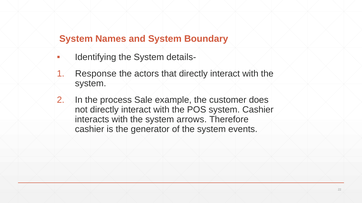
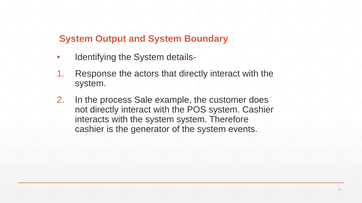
Names: Names -> Output (111, 39)
system arrows: arrows -> system (192, 120)
